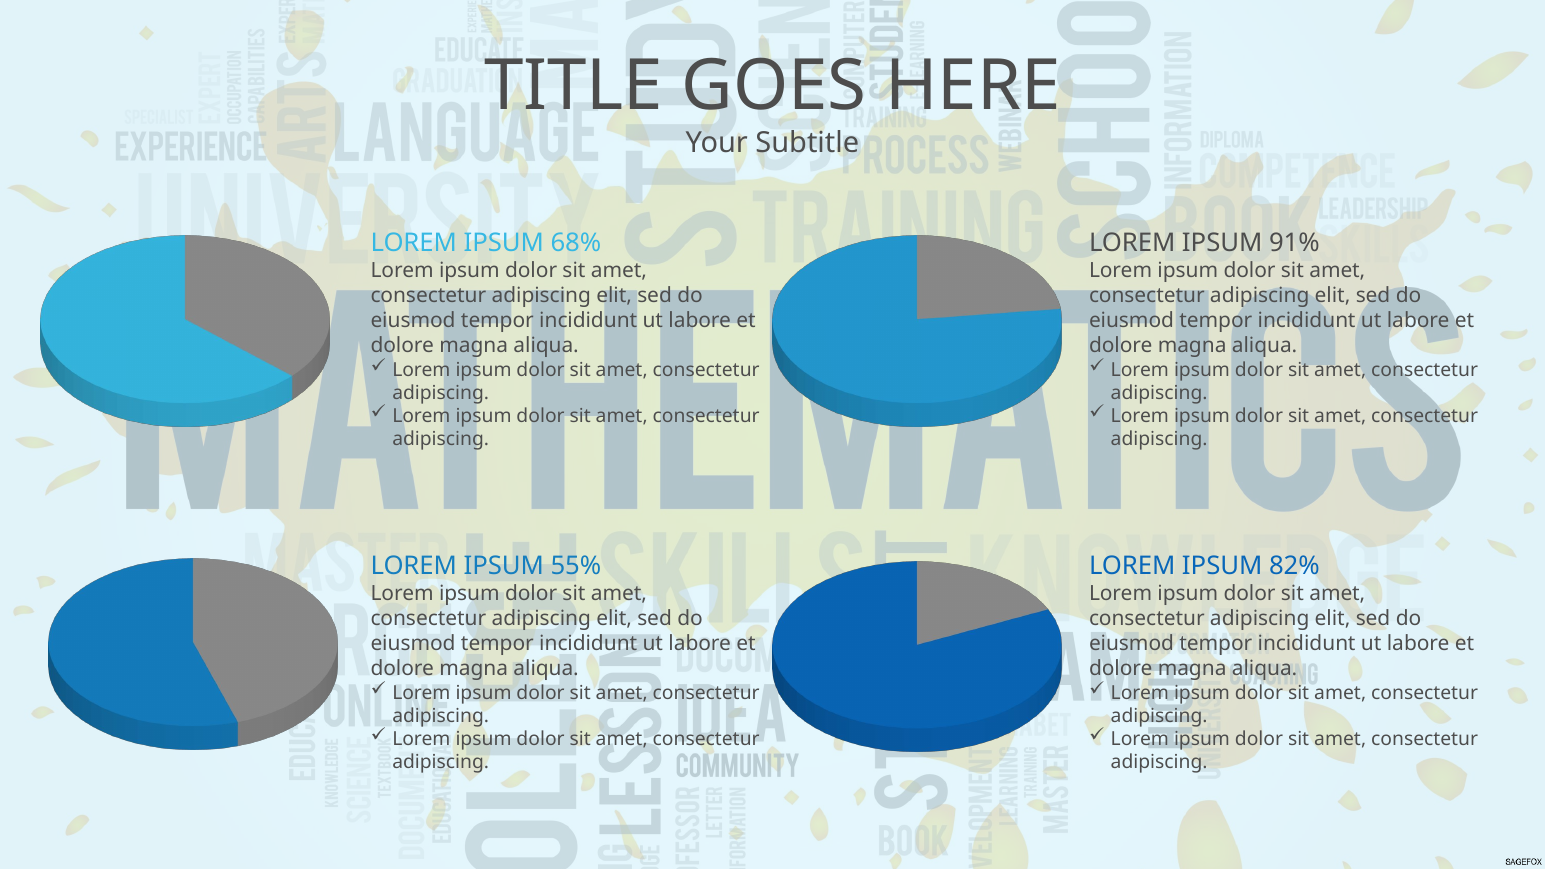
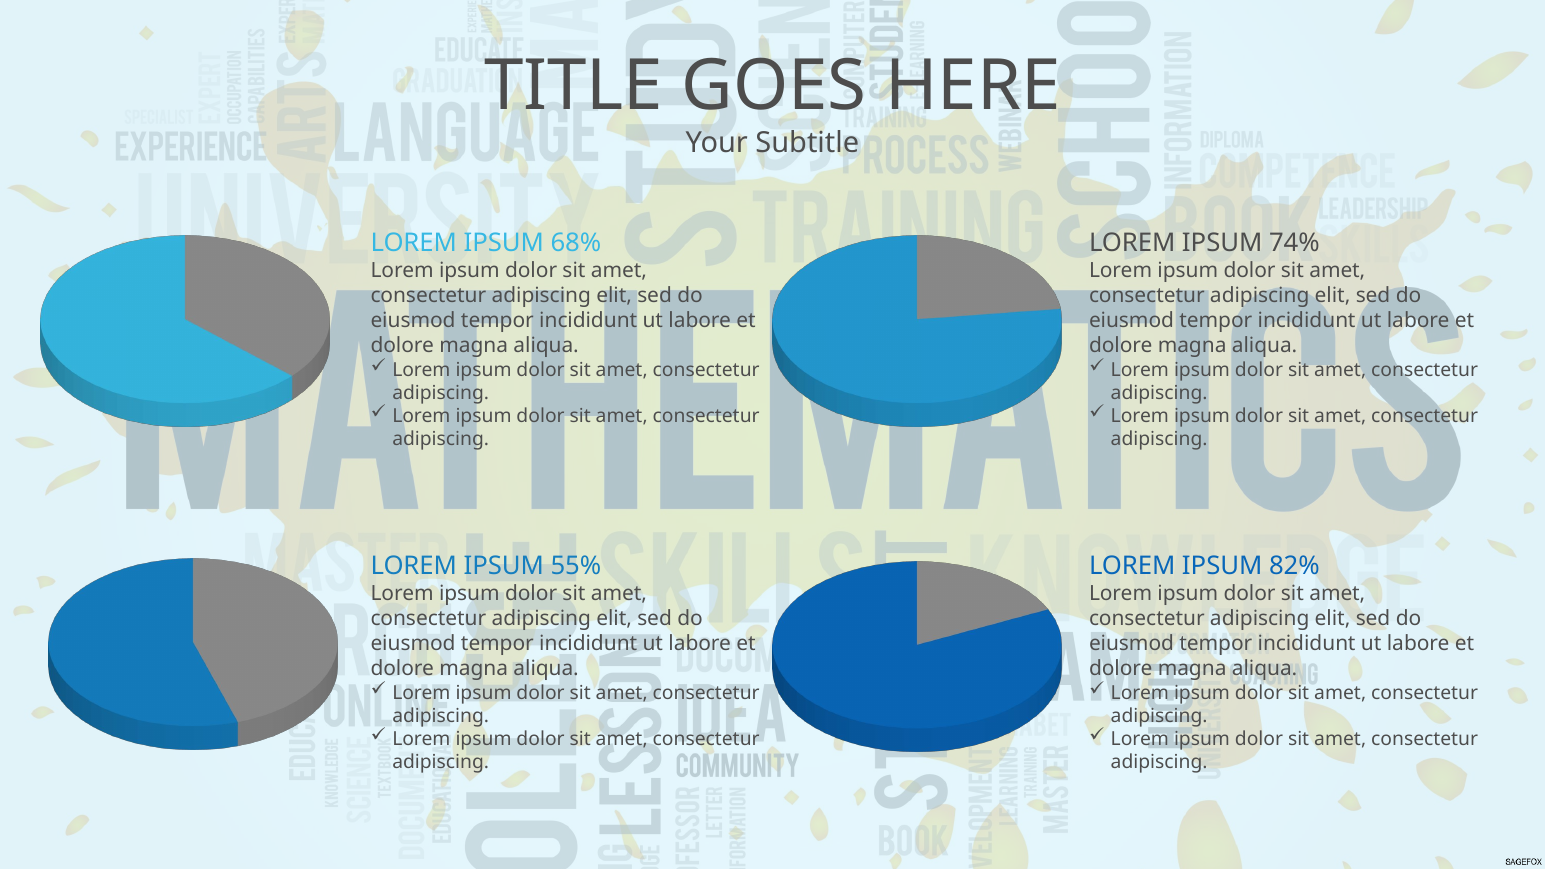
91%: 91% -> 74% (1294, 243)
